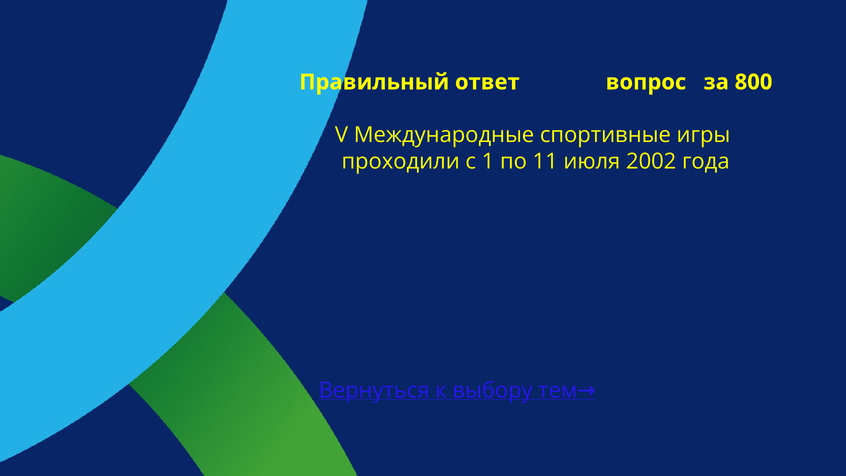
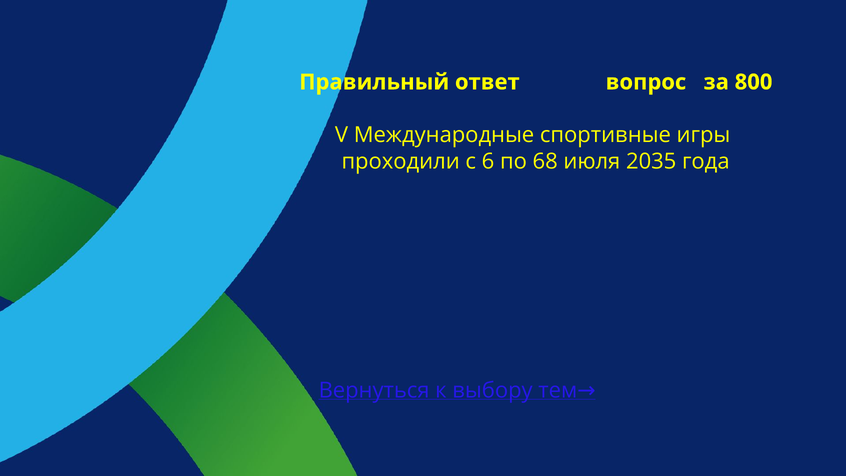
1: 1 -> 6 (488, 161)
11: 11 -> 68 (545, 161)
2002: 2002 -> 2035 (651, 161)
